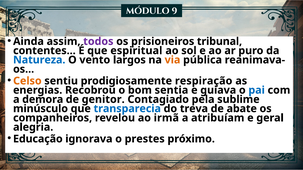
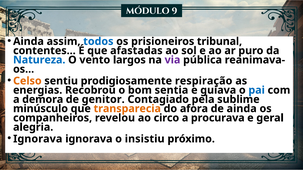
todos colour: purple -> blue (98, 41)
espiritual: espiritual -> afastadas (136, 51)
via colour: orange -> purple (172, 60)
transparecia colour: blue -> orange (127, 109)
treva: treva -> afora (194, 109)
de abate: abate -> ainda (242, 109)
irmã: irmã -> circo (166, 118)
atribuíam: atribuíam -> procurava (218, 118)
Educação: Educação -> Ignorava (38, 139)
prestes: prestes -> insistiu (145, 139)
